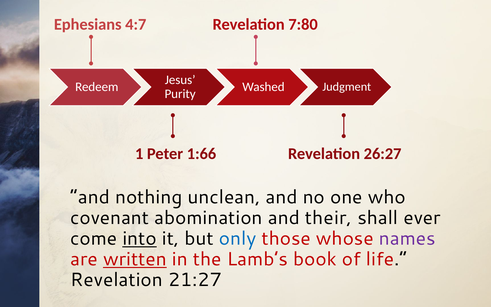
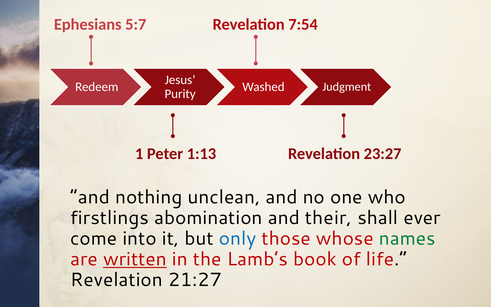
4:7: 4:7 -> 5:7 (136, 24)
7:80: 7:80 -> 7:54 (303, 24)
1:66: 1:66 -> 1:13 (201, 154)
26:27: 26:27 -> 23:27 (383, 154)
covenant: covenant -> firstlings (110, 218)
into underline: present -> none (140, 239)
names colour: purple -> green (407, 239)
